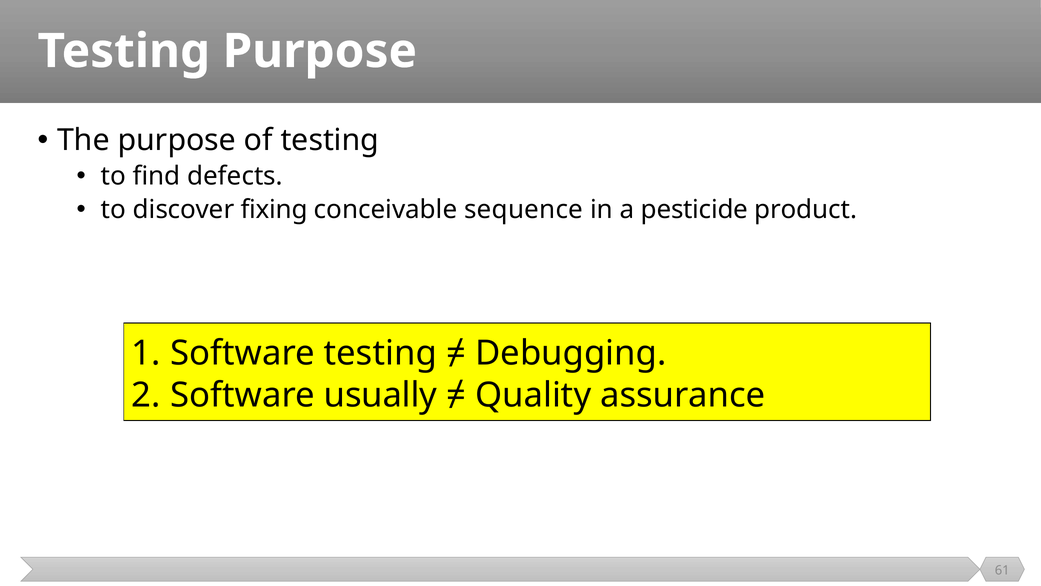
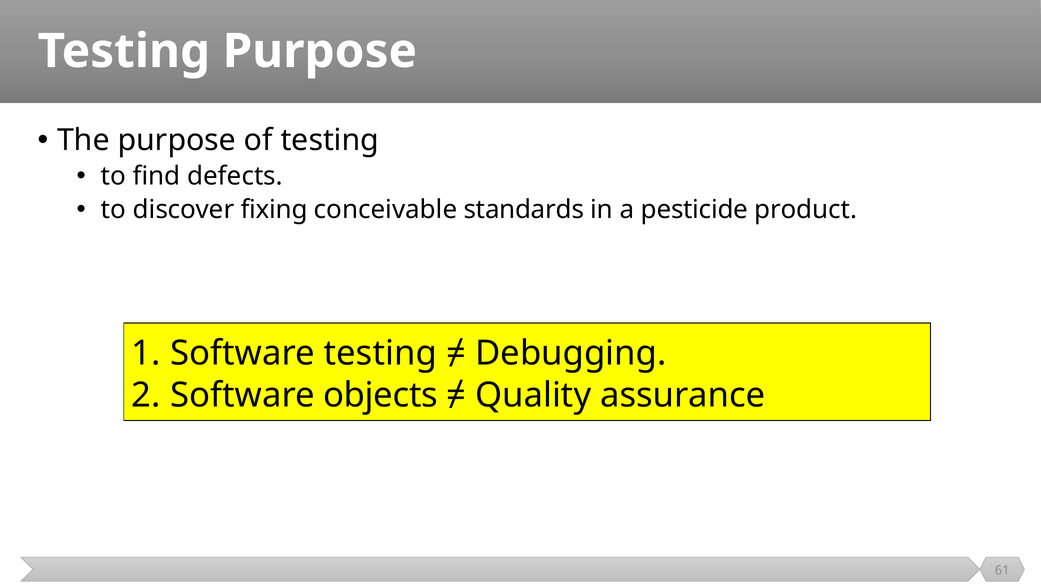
sequence: sequence -> standards (524, 210)
usually: usually -> objects (381, 395)
